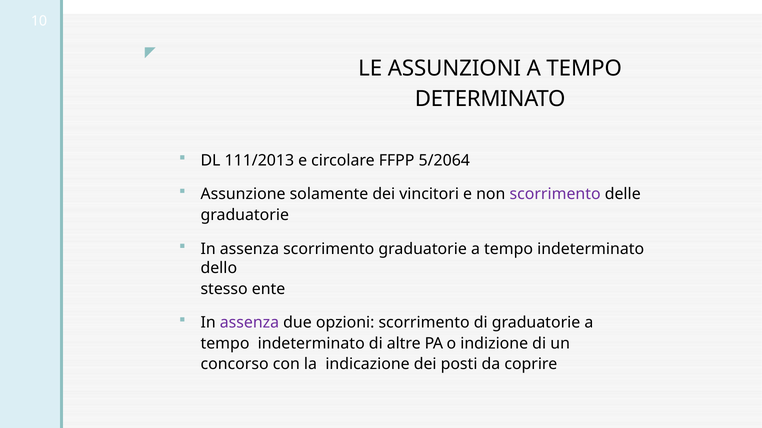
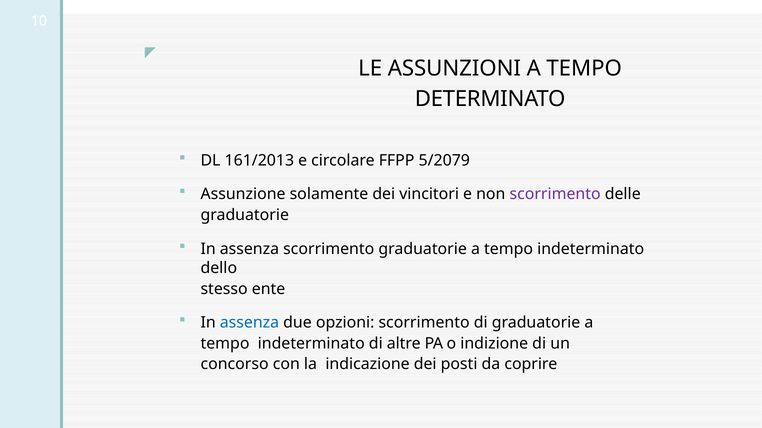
111/2013: 111/2013 -> 161/2013 (259, 161)
5/2064: 5/2064 -> 5/2079 (444, 161)
assenza colour: purple -> blue (249, 323)
